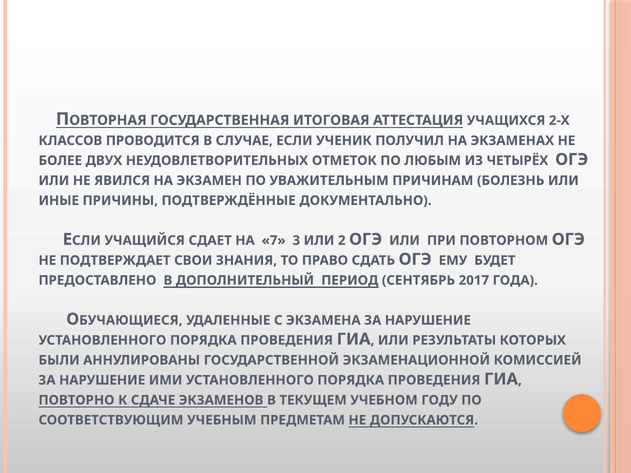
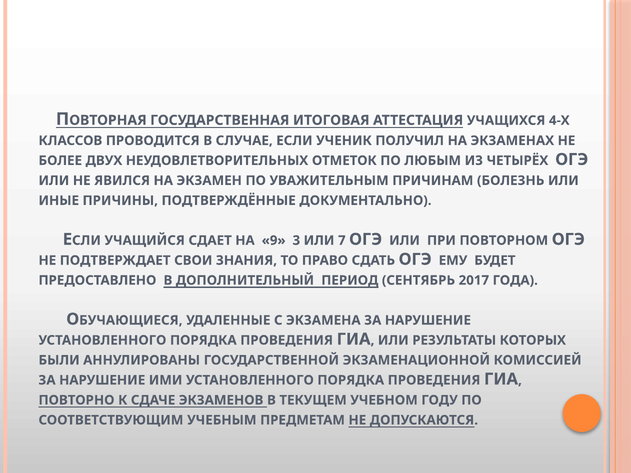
2-Х: 2-Х -> 4-Х (559, 121)
7: 7 -> 9 (274, 241)
2: 2 -> 7 (342, 241)
